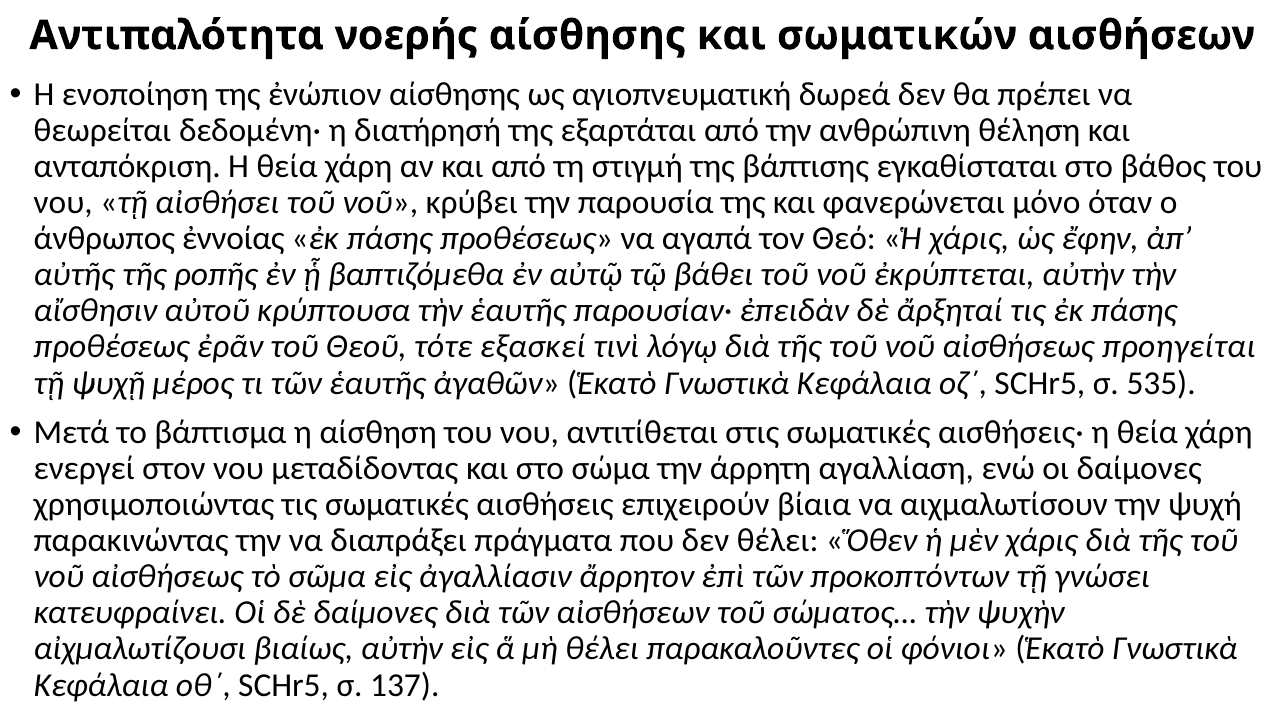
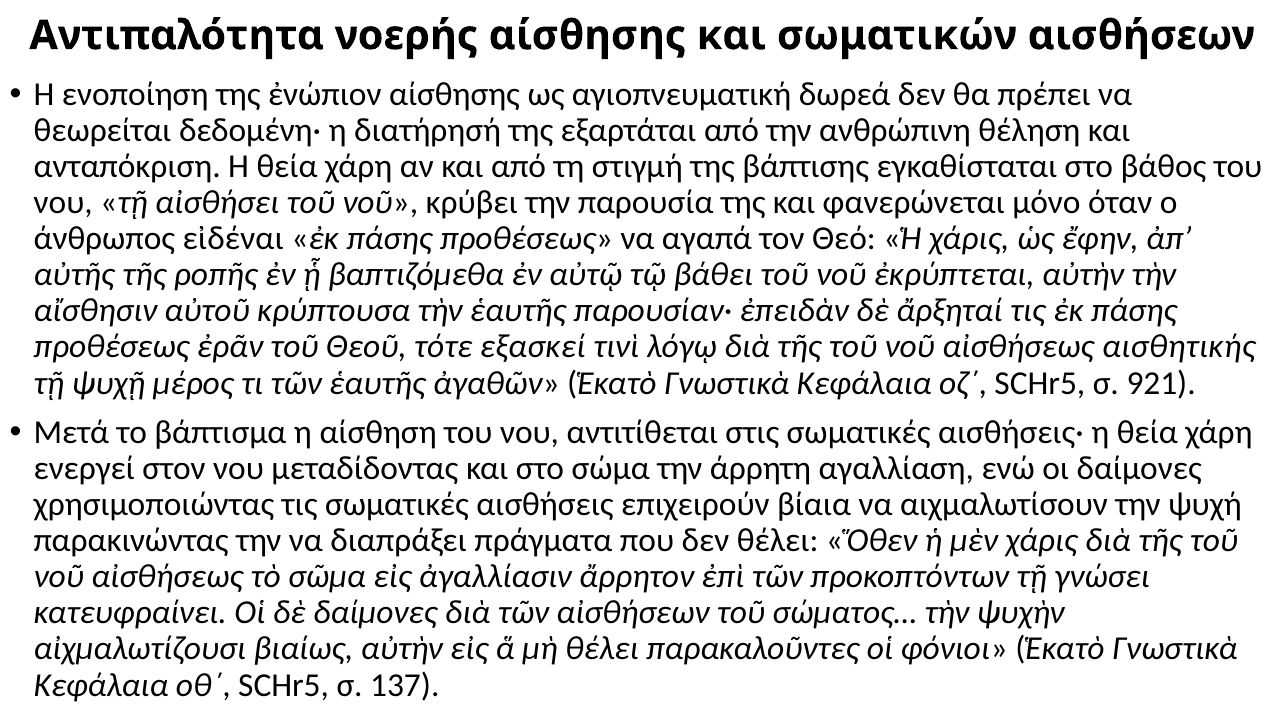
ἐννοίας: ἐννοίας -> εἰδέναι (233, 239)
προηγείται: προηγείται -> αισθητικής (1179, 347)
535: 535 -> 921 (1161, 383)
